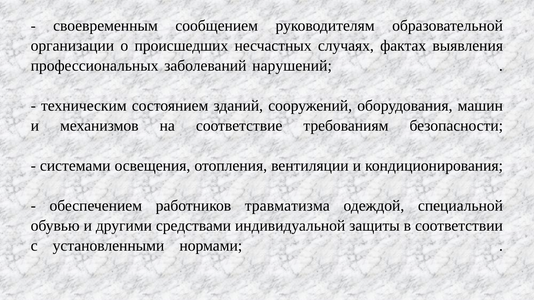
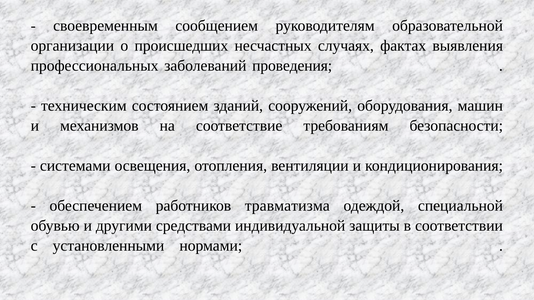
нарушений: нарушений -> проведения (292, 66)
